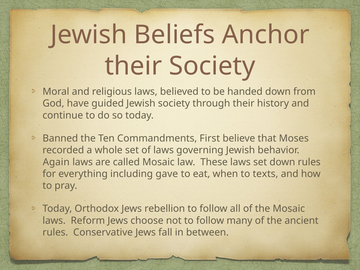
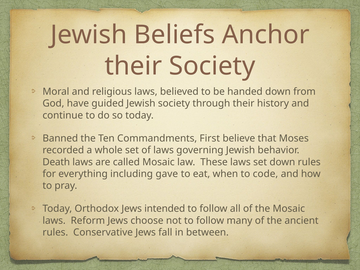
Again: Again -> Death (56, 162)
texts: texts -> code (265, 174)
rebellion: rebellion -> intended (165, 209)
